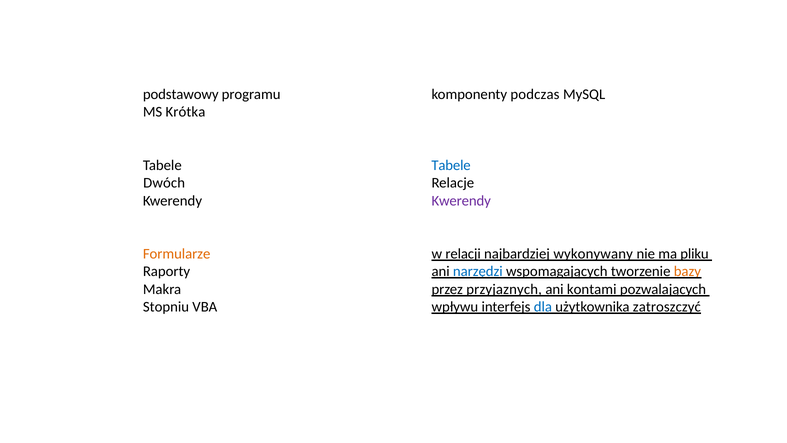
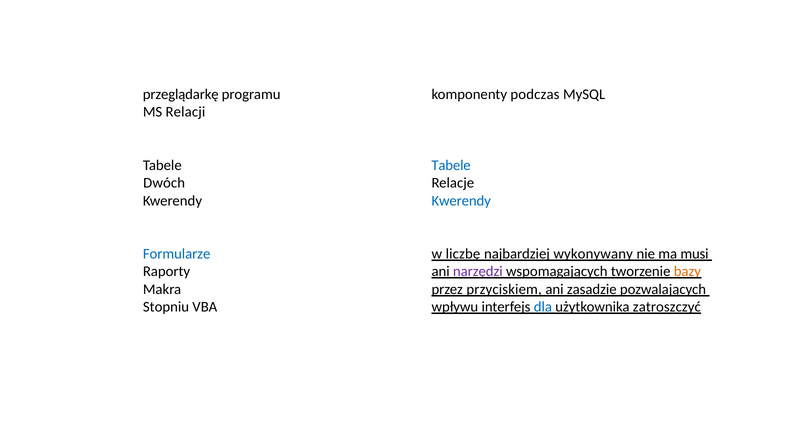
podstawowy: podstawowy -> przeglądarkę (181, 94)
Krótka: Krótka -> Relacji (185, 112)
Kwerendy colour: purple -> blue (461, 201)
Formularze colour: orange -> blue (177, 254)
relacji: relacji -> liczbę (463, 254)
pliku: pliku -> musi (695, 254)
narzędzi colour: blue -> purple (478, 271)
przyjaznych: przyjaznych -> przyciskiem (504, 289)
kontami: kontami -> zasadzie (592, 289)
